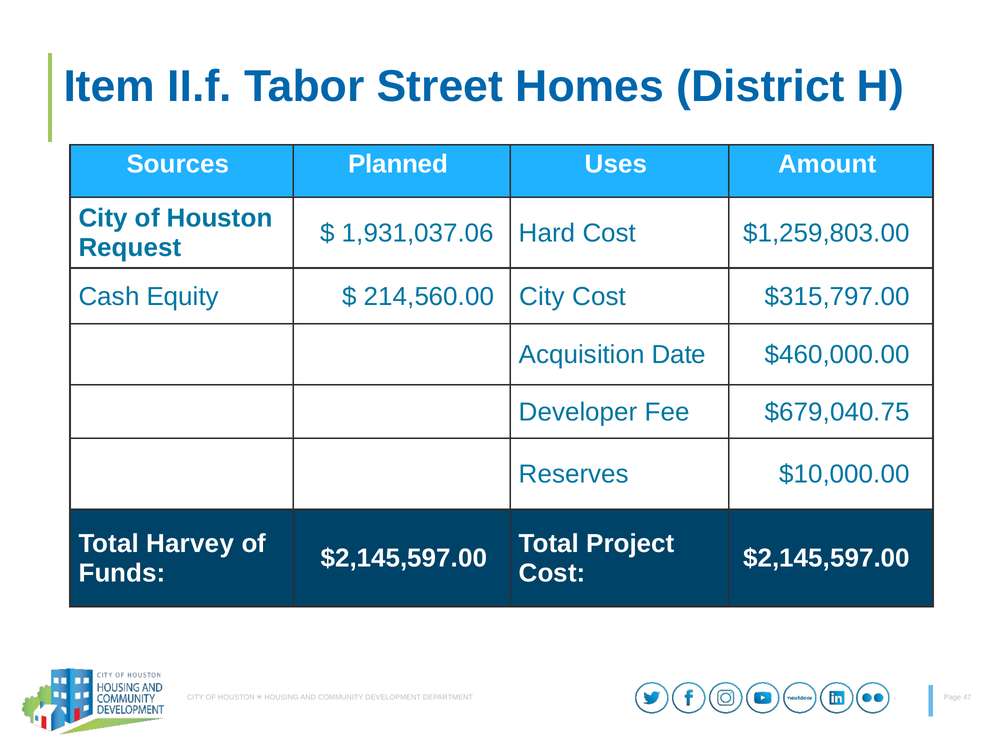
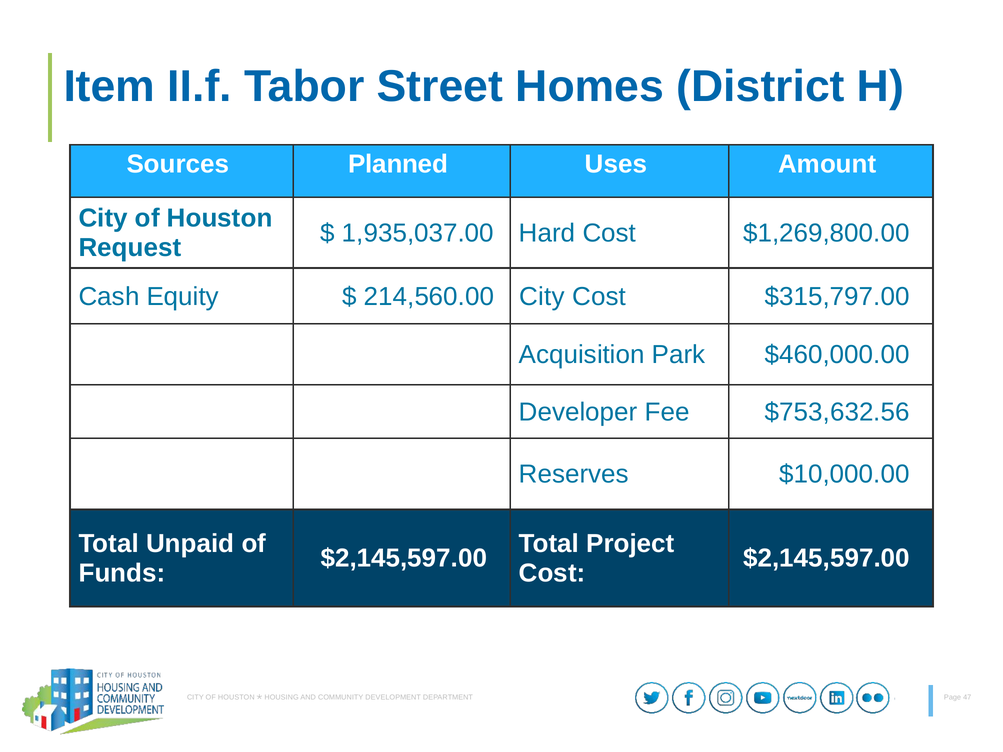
1,931,037.06: 1,931,037.06 -> 1,935,037.00 (418, 233)
$1,259,803.00: $1,259,803.00 -> $1,269,800.00 (826, 233)
Date: Date -> Park (679, 355)
$679,040.75: $679,040.75 -> $753,632.56 (837, 412)
Harvey: Harvey -> Unpaid (190, 544)
